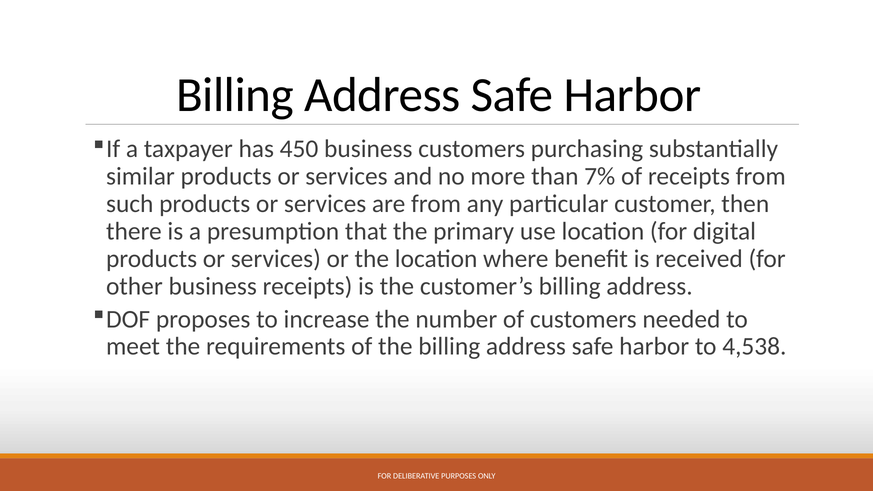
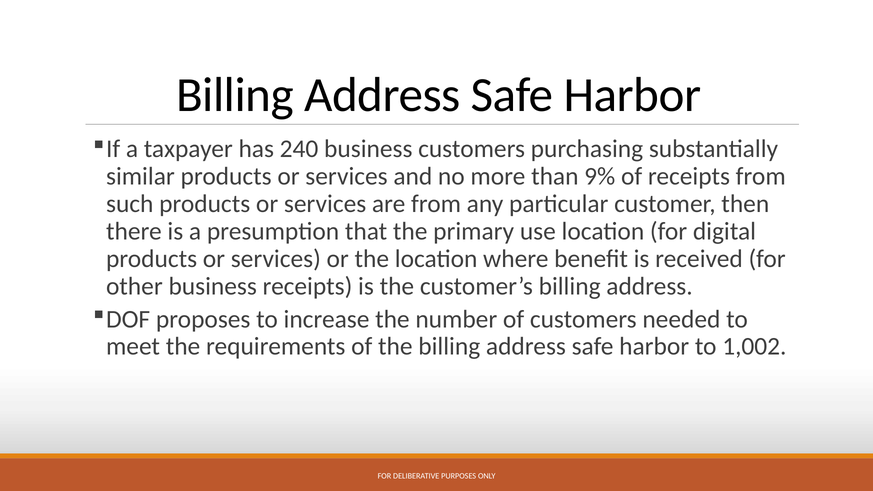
450: 450 -> 240 (299, 149)
7%: 7% -> 9% (600, 176)
4,538: 4,538 -> 1,002 (754, 347)
